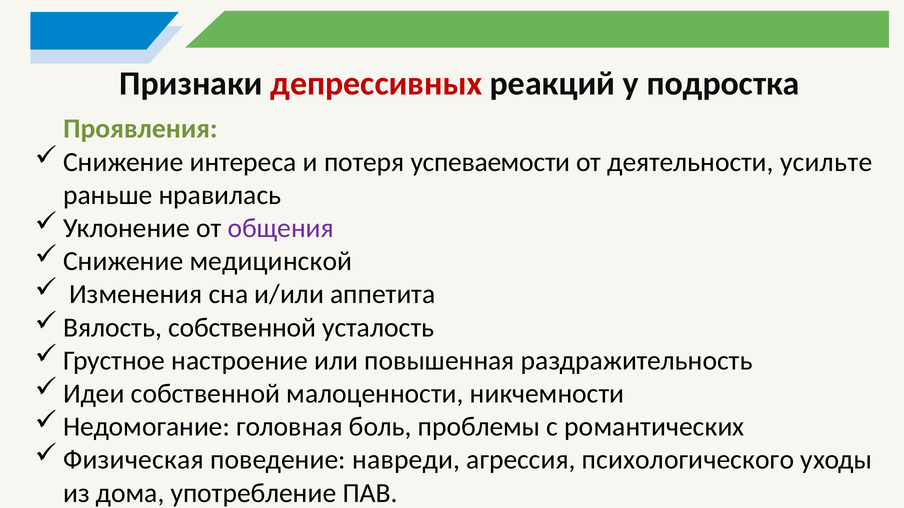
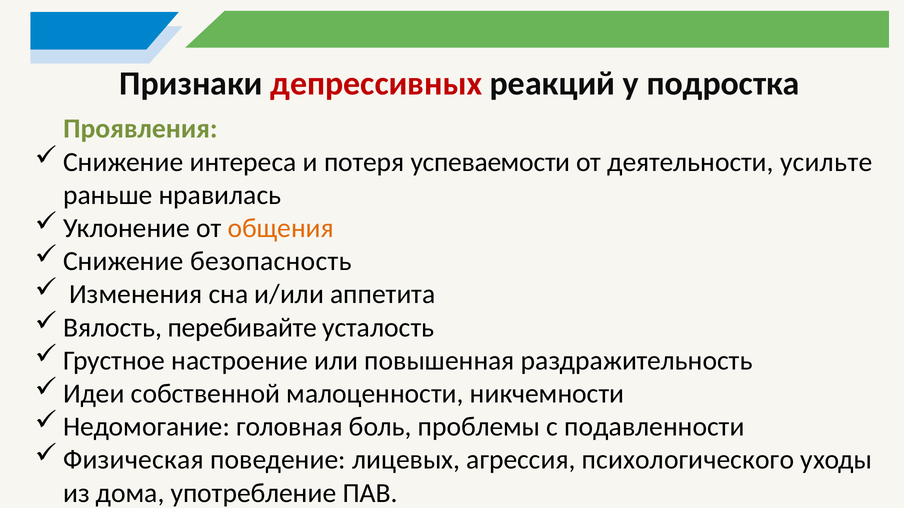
общения colour: purple -> orange (281, 228)
медицинской: медицинской -> безопасность (271, 261)
Вялость собственной: собственной -> перебивайте (242, 328)
романтических: романтических -> подавленности (654, 427)
навреди: навреди -> лицевых (406, 460)
